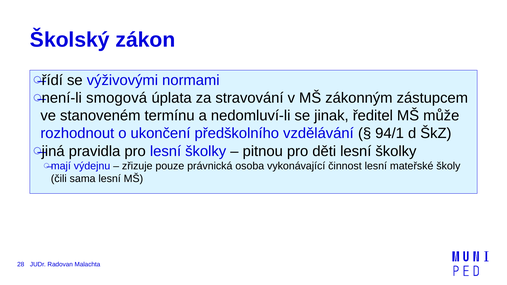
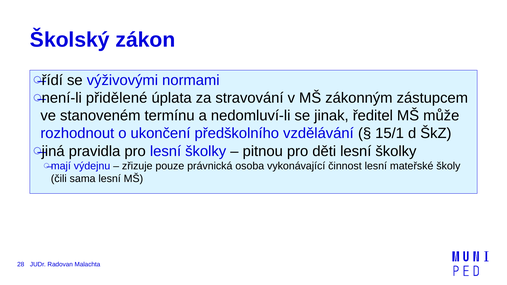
smogová: smogová -> přidělené (117, 98)
94/1: 94/1 -> 15/1 (390, 134)
